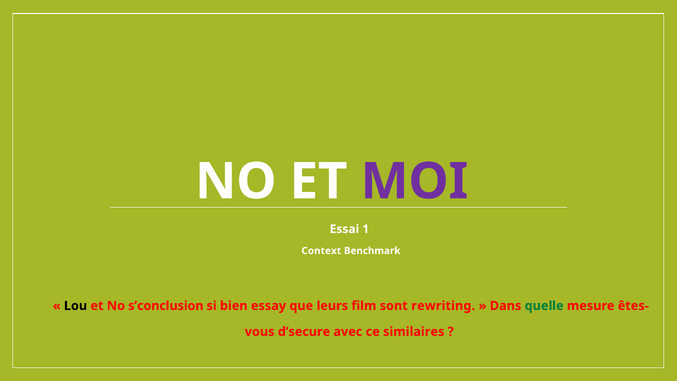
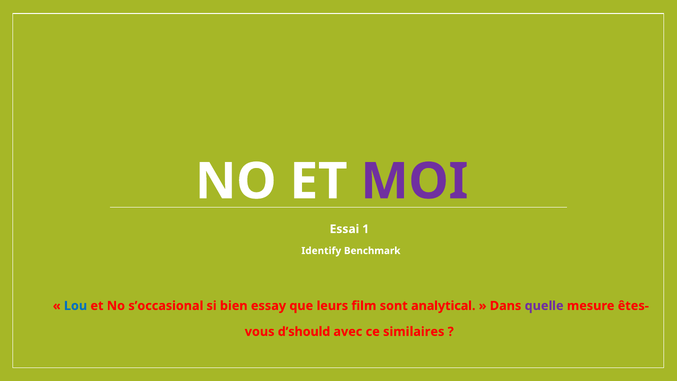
Context: Context -> Identify (321, 251)
Lou colour: black -> blue (75, 306)
s’conclusion: s’conclusion -> s’occasional (166, 306)
rewriting: rewriting -> analytical (443, 306)
quelle colour: green -> purple (544, 306)
d’secure: d’secure -> d’should (304, 332)
